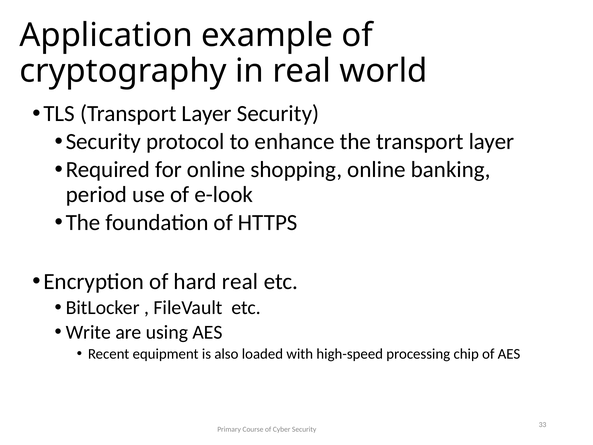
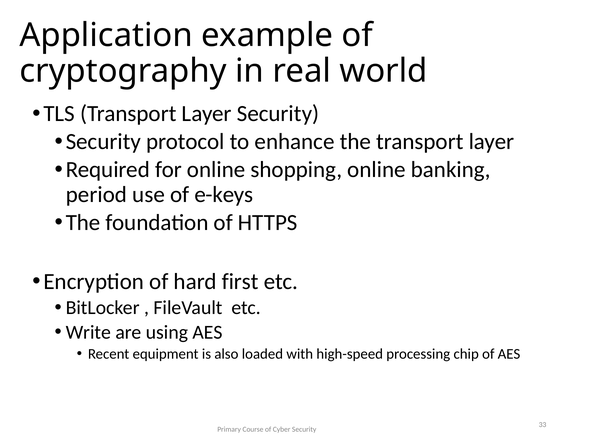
e-look: e-look -> e-keys (224, 194)
hard real: real -> first (240, 281)
